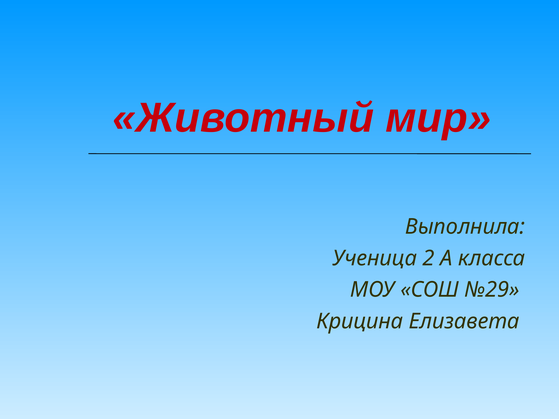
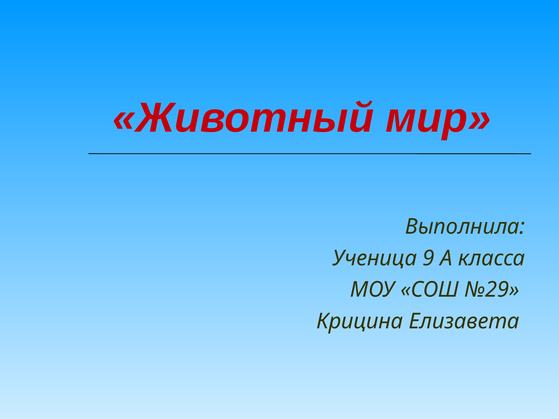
2: 2 -> 9 (429, 258)
